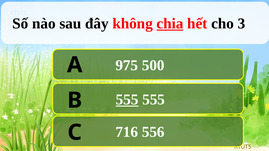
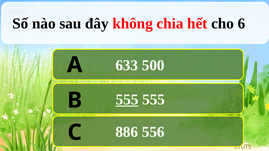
chia underline: present -> none (170, 24)
3: 3 -> 6 (241, 24)
975: 975 -> 633 (127, 66)
716: 716 -> 886 (127, 132)
